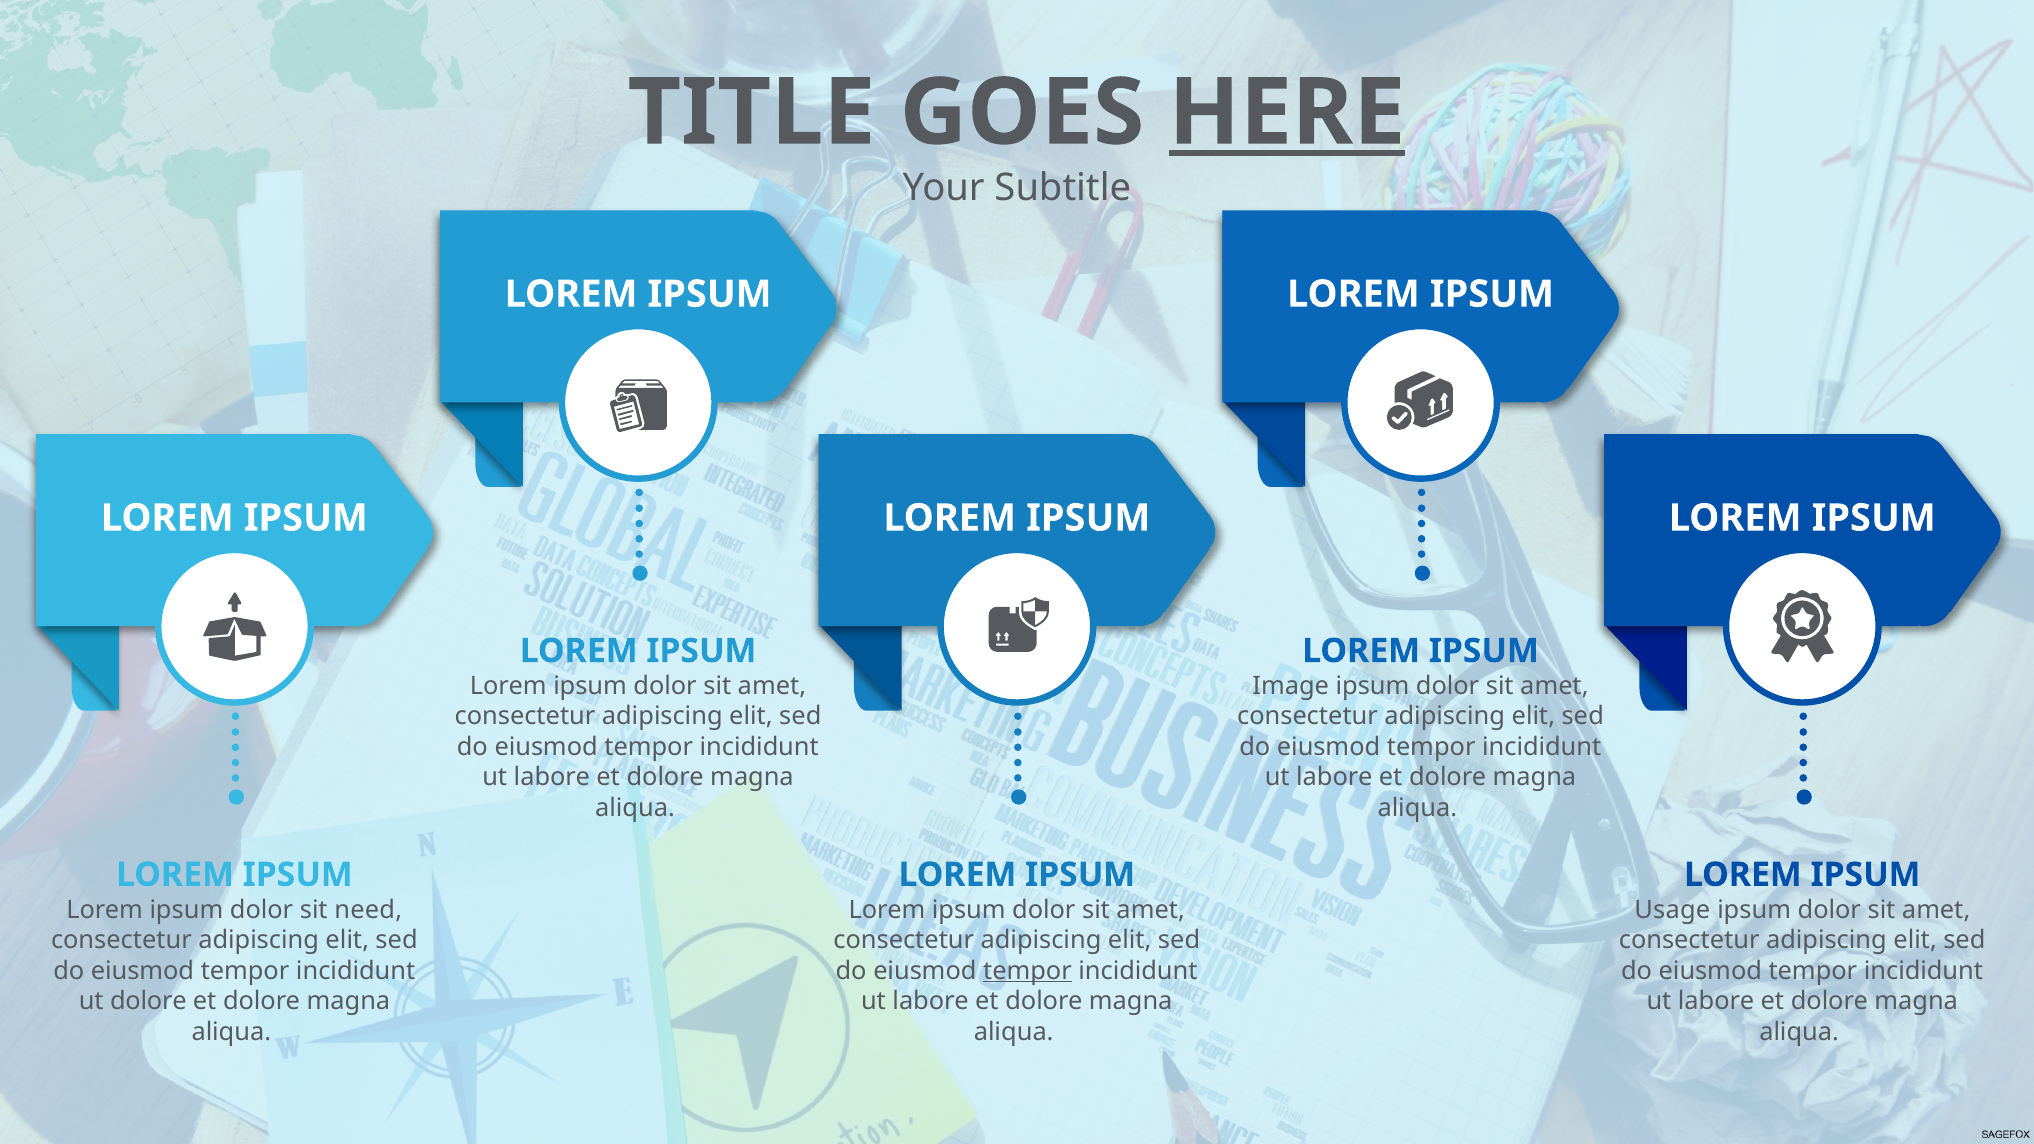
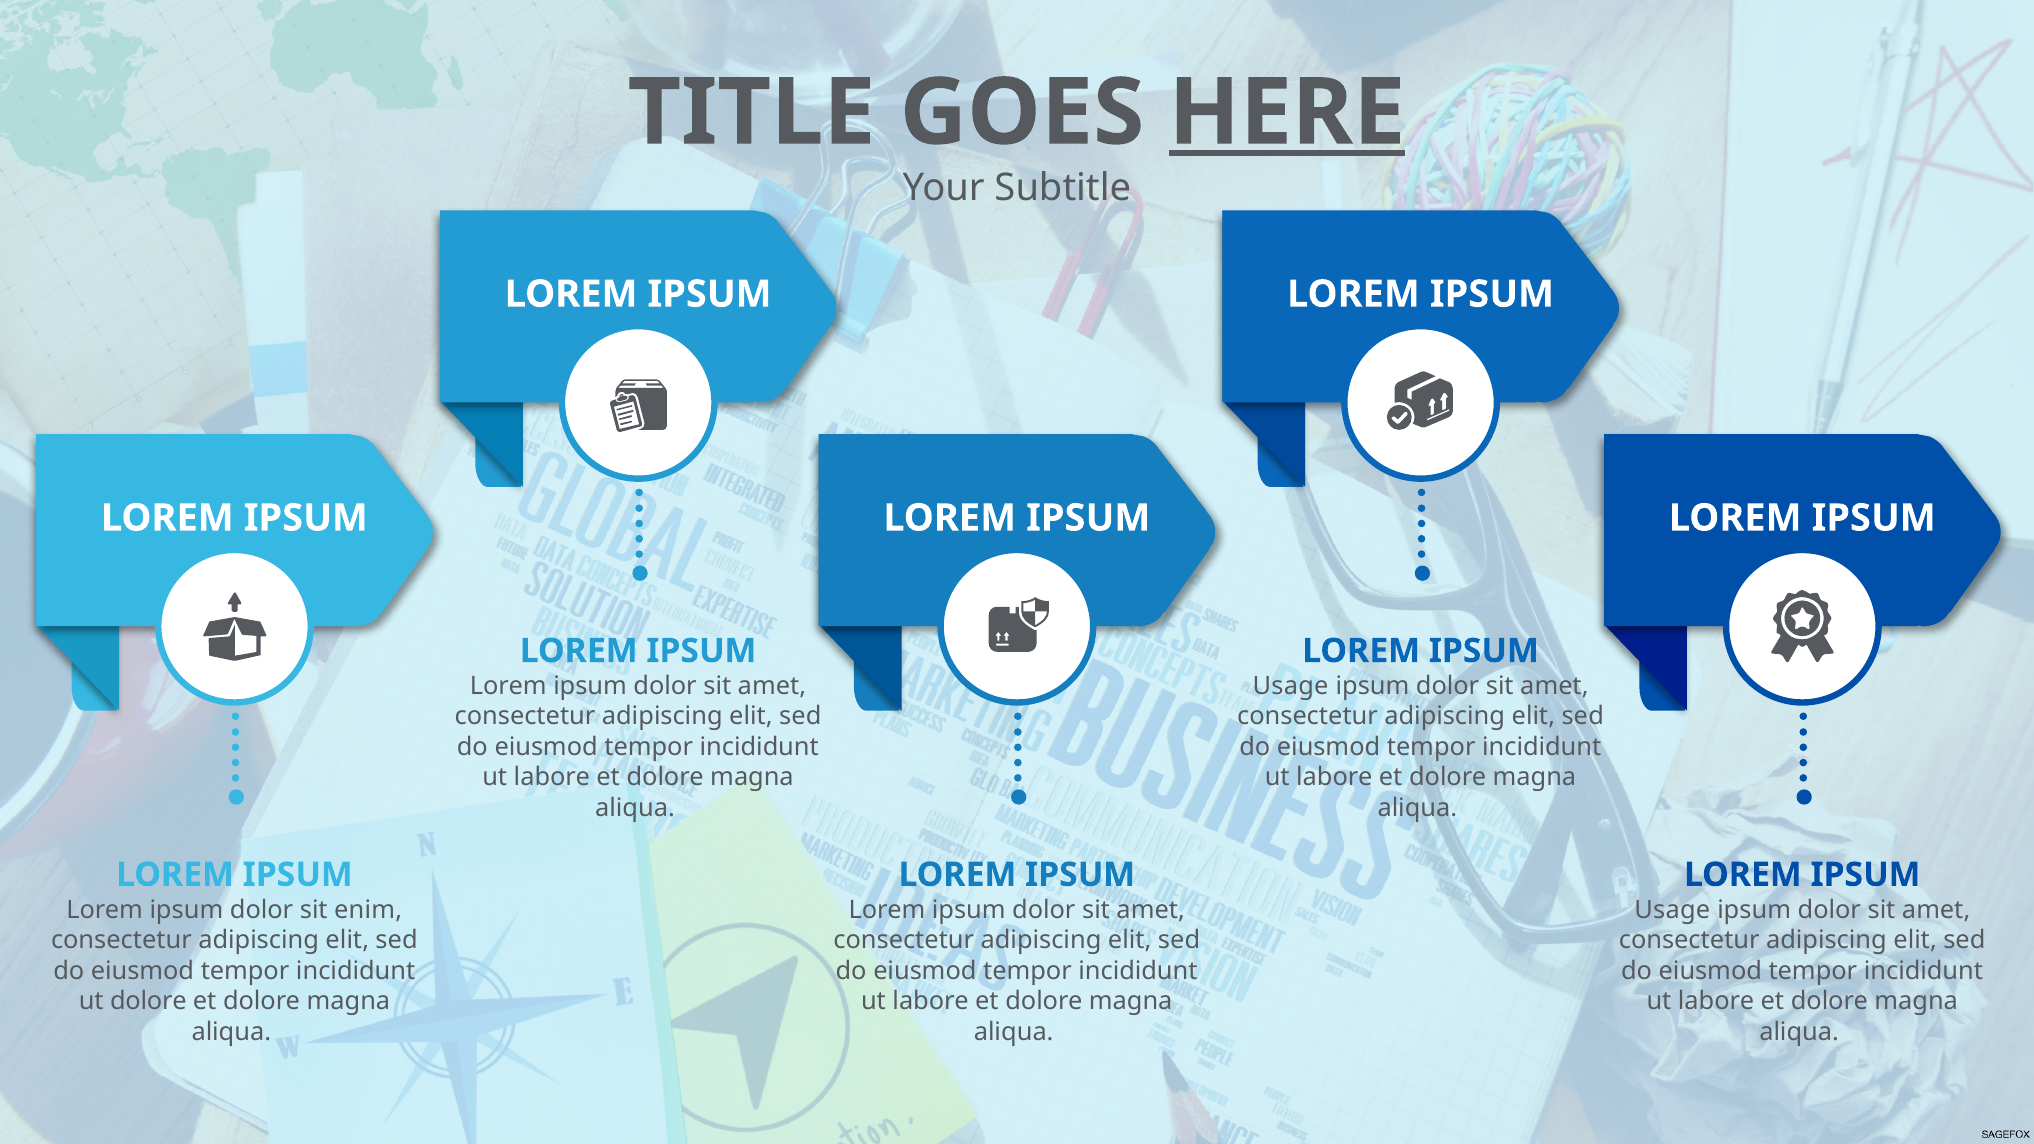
Image: Image -> Usage (1291, 686)
need: need -> enim (368, 910)
tempor underline: present -> none (1027, 971)
